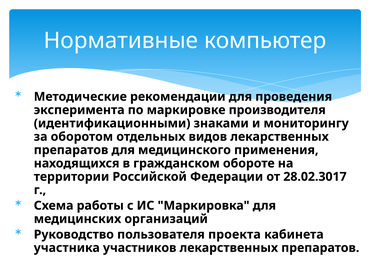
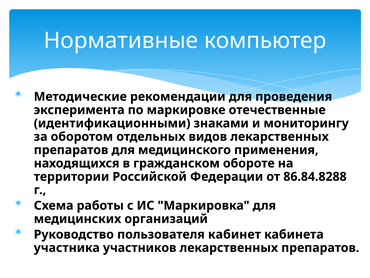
производителя: производителя -> отечественные (277, 110)
28.02.3017: 28.02.3017 -> 86.84.8288 (315, 176)
проекта: проекта -> кабинет (234, 234)
